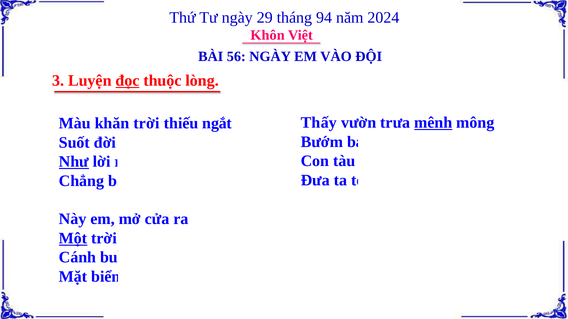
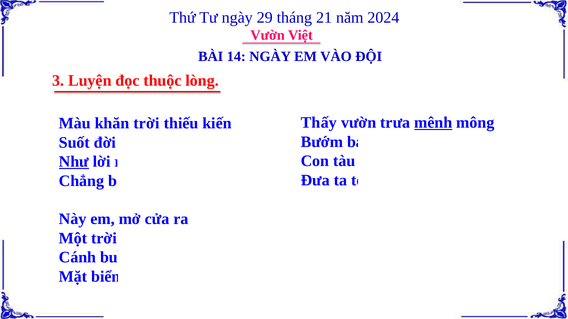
94: 94 -> 21 (324, 18)
Khôn: Khôn -> Vườn (268, 35)
56: 56 -> 14 (236, 56)
đọc underline: present -> none (127, 81)
ngắt: ngắt -> kiến (217, 123)
Một underline: present -> none (73, 238)
